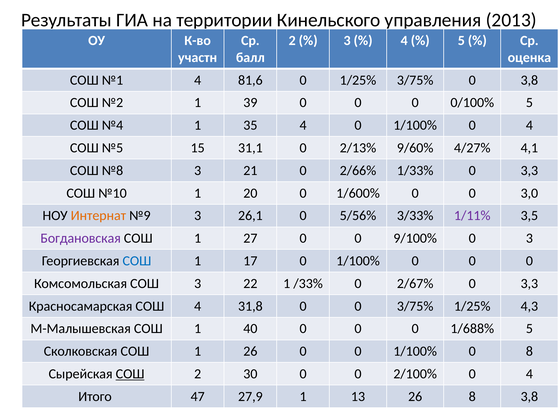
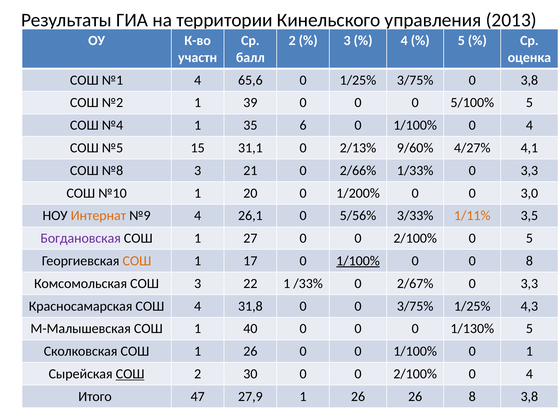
81,6: 81,6 -> 65,6 (250, 80)
0/100%: 0/100% -> 5/100% (472, 103)
35 4: 4 -> 6 (303, 125)
1/600%: 1/600% -> 1/200% (358, 193)
№9 3: 3 -> 4 (198, 216)
1/11% colour: purple -> orange (472, 216)
27 0 0 9/100%: 9/100% -> 2/100% (415, 239)
0 3: 3 -> 5 (529, 239)
СОШ colour: blue -> orange (137, 261)
1/100% underline: none -> present (358, 261)
0: 0 -> 8 (529, 261)
1/688%: 1/688% -> 1/130% (472, 329)
0 8: 8 -> 1 (529, 352)
27,9 1 13: 13 -> 26 (358, 397)
